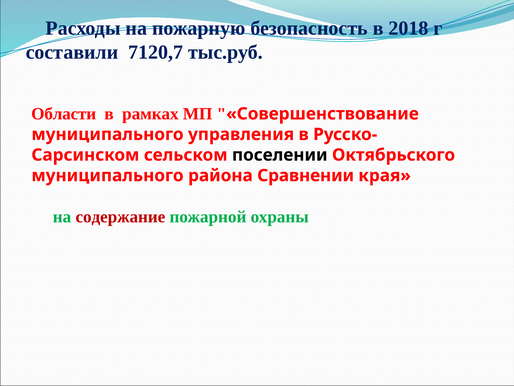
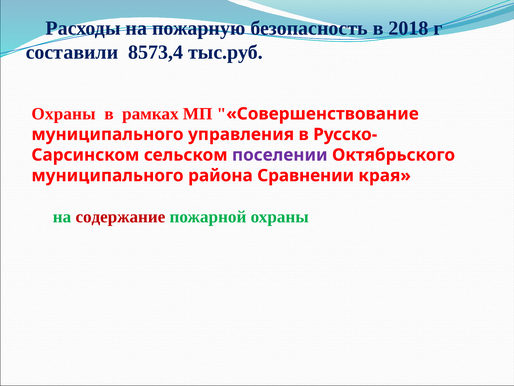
7120,7: 7120,7 -> 8573,4 (156, 52)
Области: Области -> Охраны (63, 114)
поселении colour: black -> purple (280, 155)
